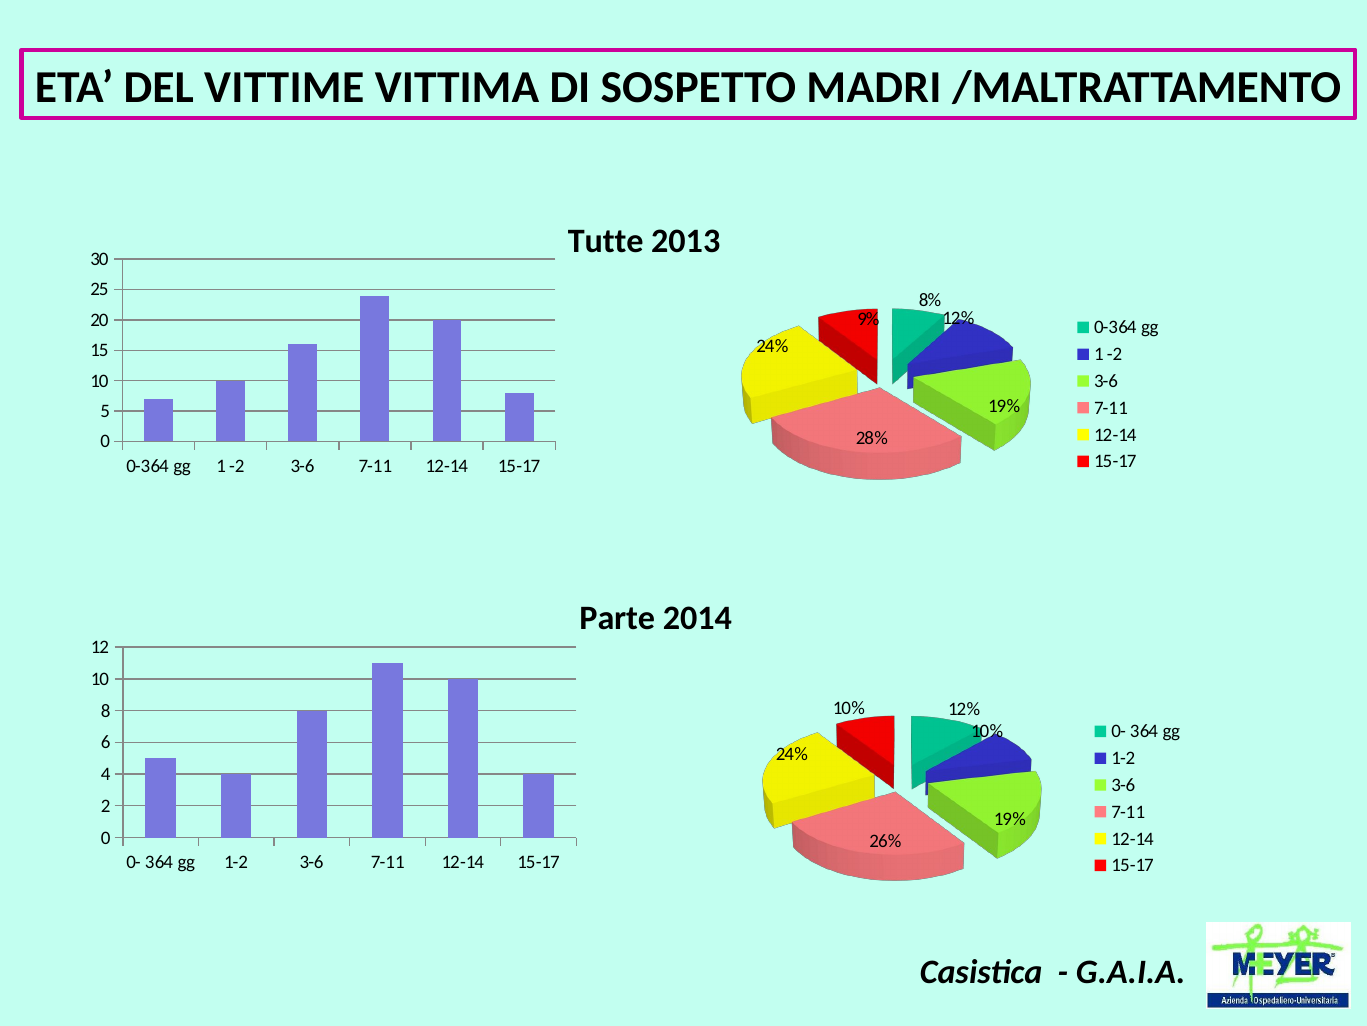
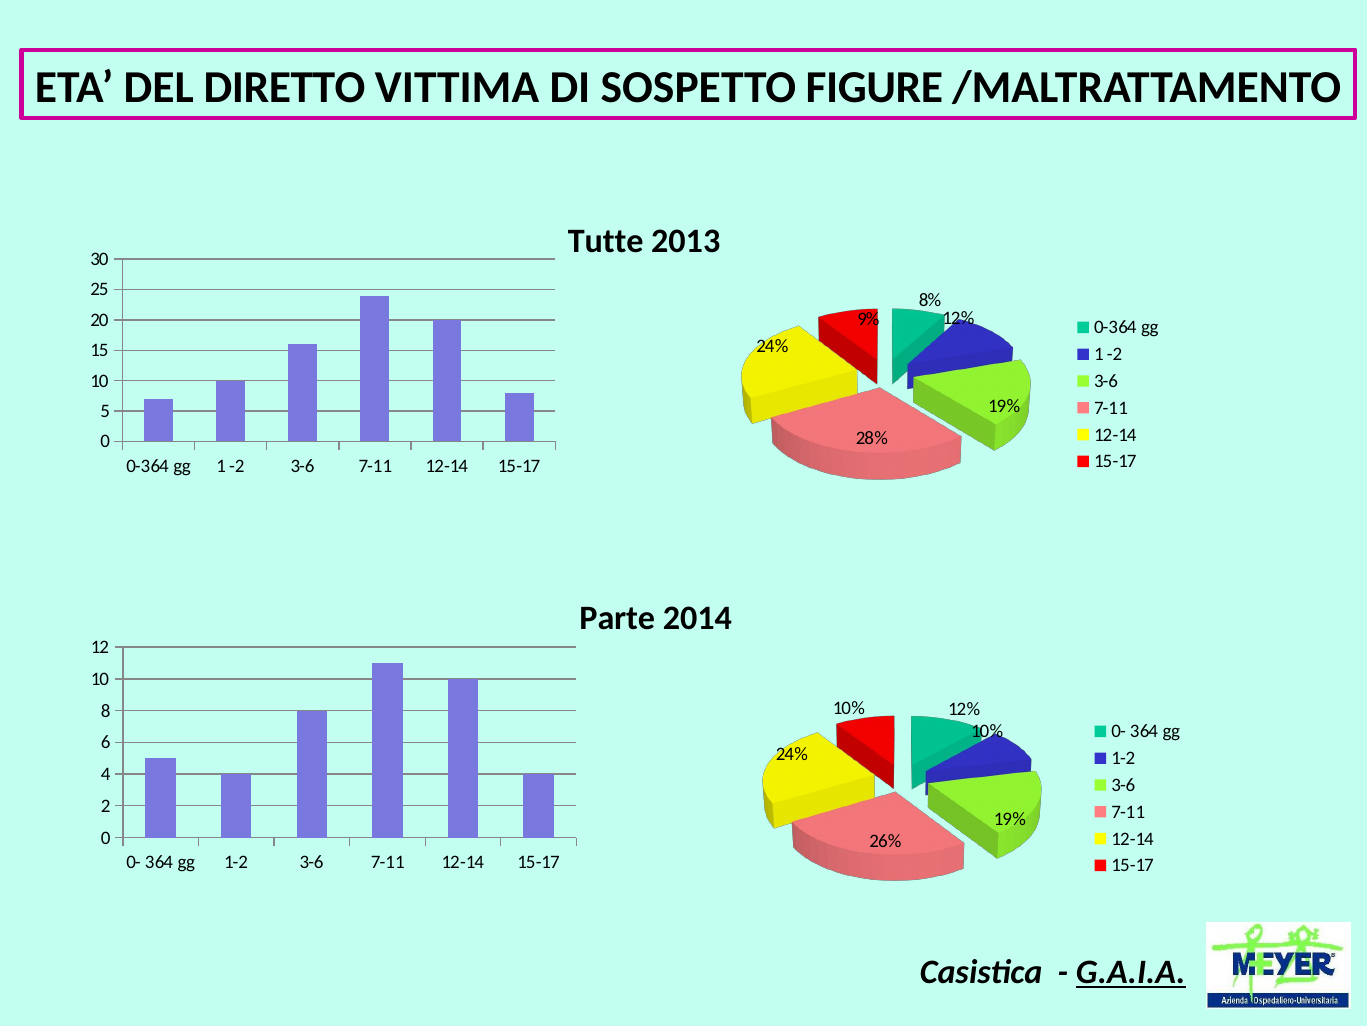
VITTIME: VITTIME -> DIRETTO (285, 87)
MADRI: MADRI -> FIGURE (874, 87)
G.A.I.A underline: none -> present (1131, 971)
